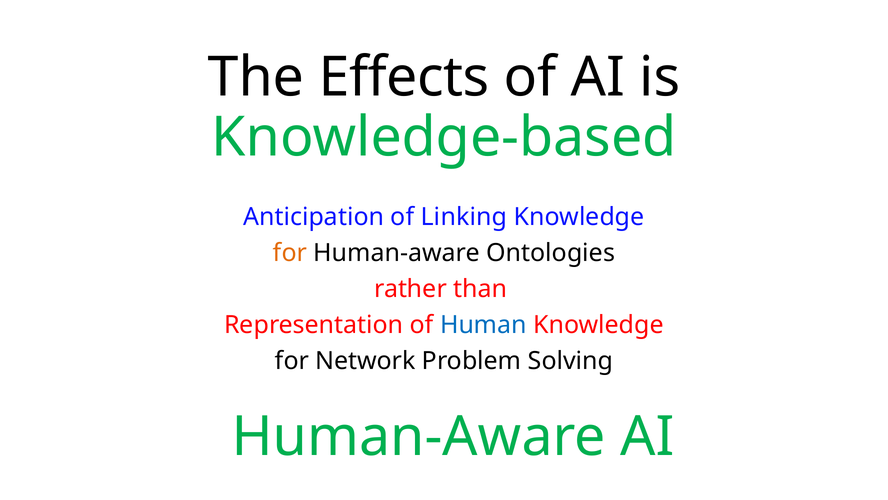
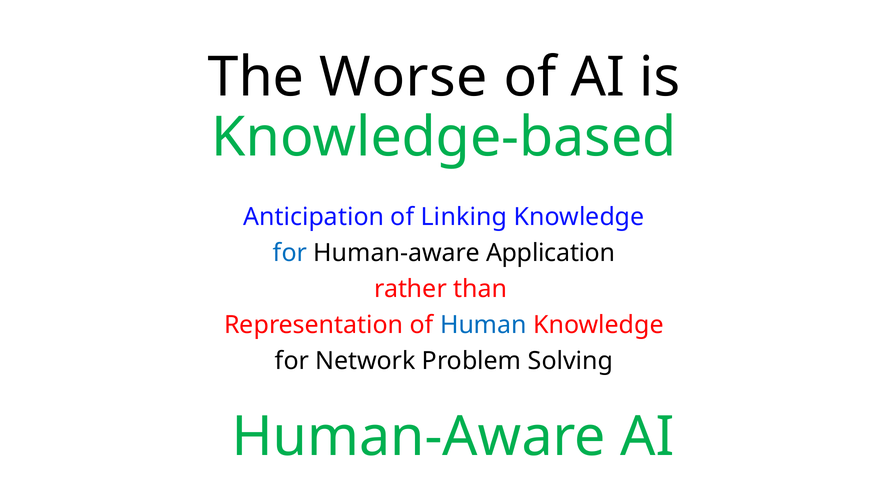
Effects: Effects -> Worse (404, 78)
for colour: orange -> blue (290, 253)
Ontologies: Ontologies -> Application (551, 253)
